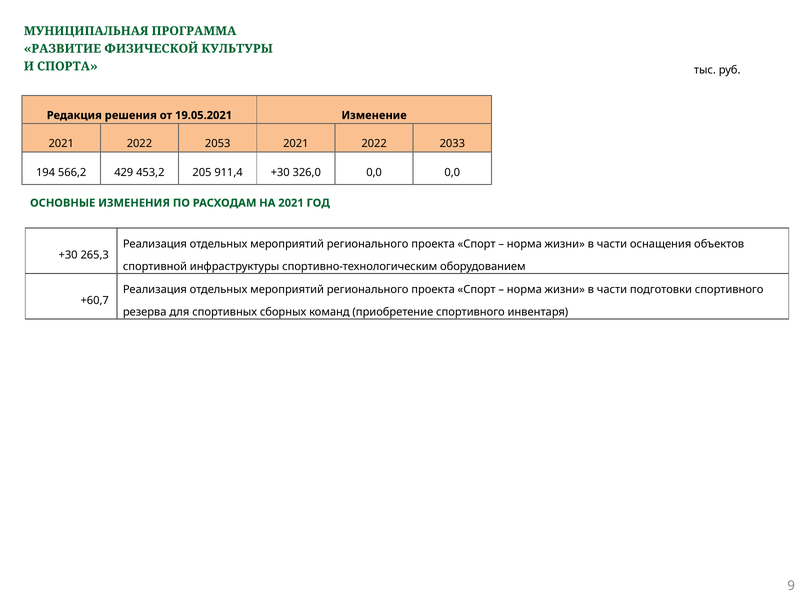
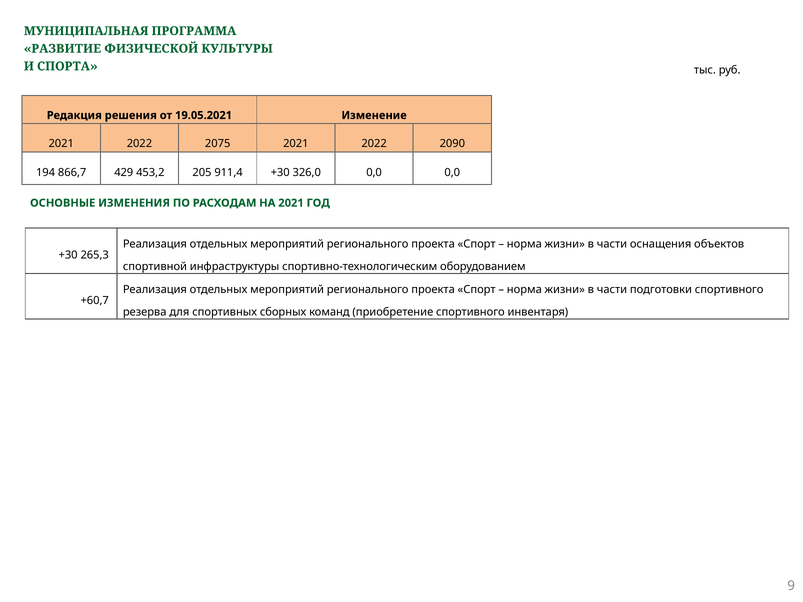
2053: 2053 -> 2075 (218, 144)
2033: 2033 -> 2090 (452, 144)
566,2: 566,2 -> 866,7 (72, 173)
